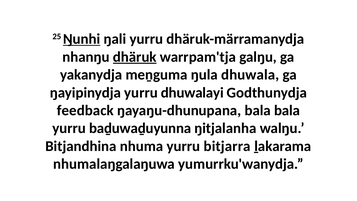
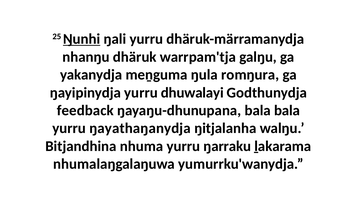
dhäruk underline: present -> none (135, 57)
dhuwala: dhuwala -> romŋura (250, 75)
baḏuwaḏuyunna: baḏuwaḏuyunna -> ŋayathaŋanydja (140, 128)
bitjarra: bitjarra -> ŋarraku (227, 146)
